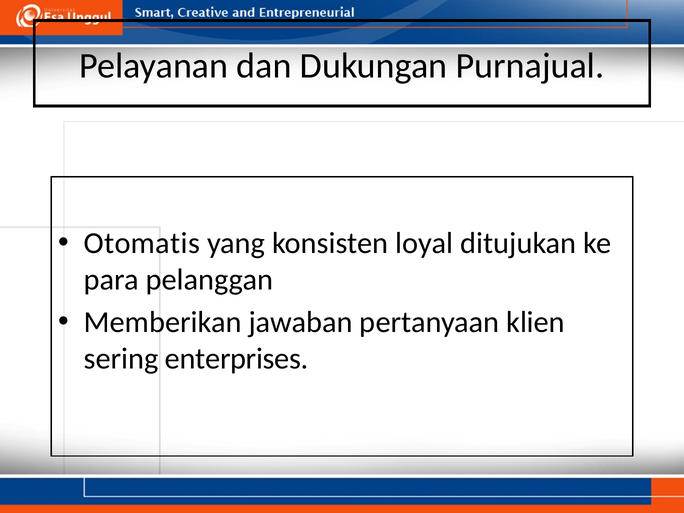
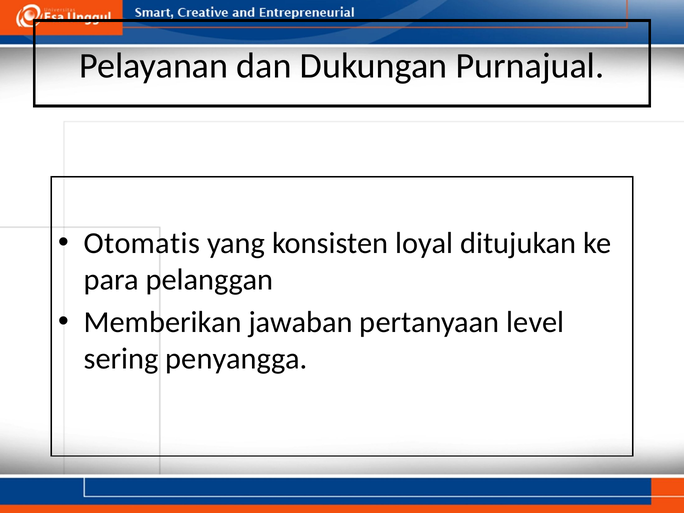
klien: klien -> level (535, 322)
enterprises: enterprises -> penyangga (237, 359)
